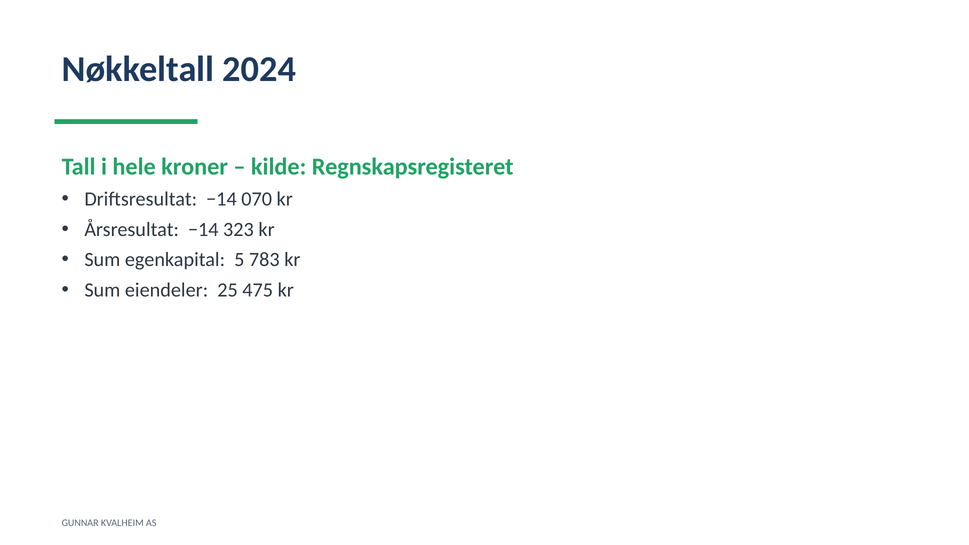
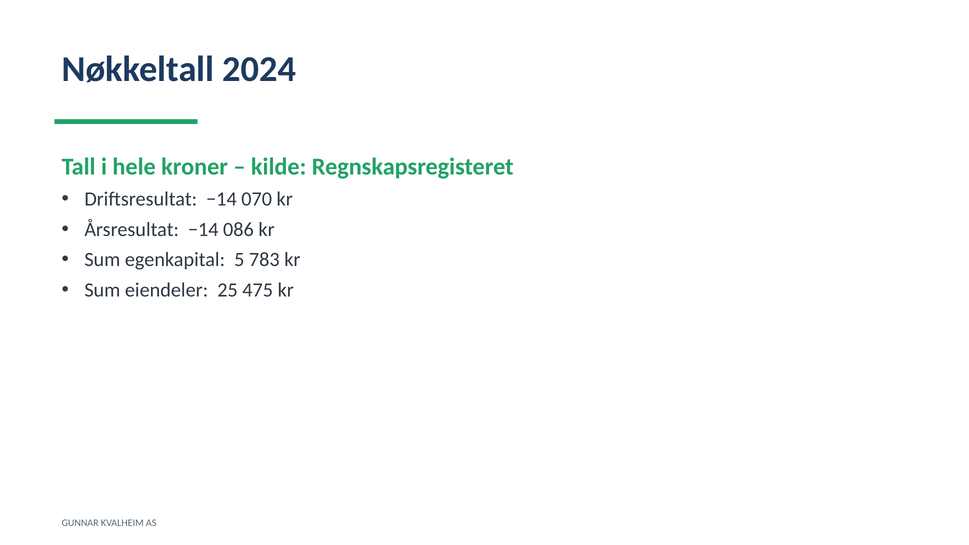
323: 323 -> 086 (238, 230)
